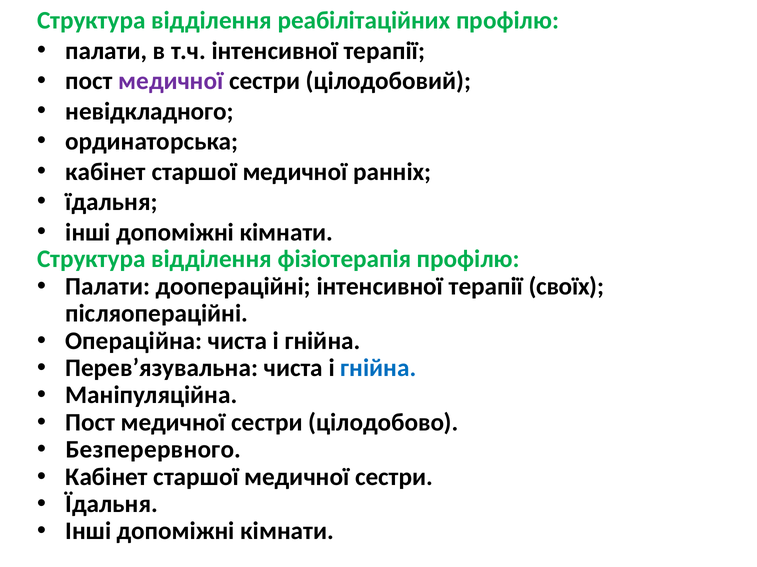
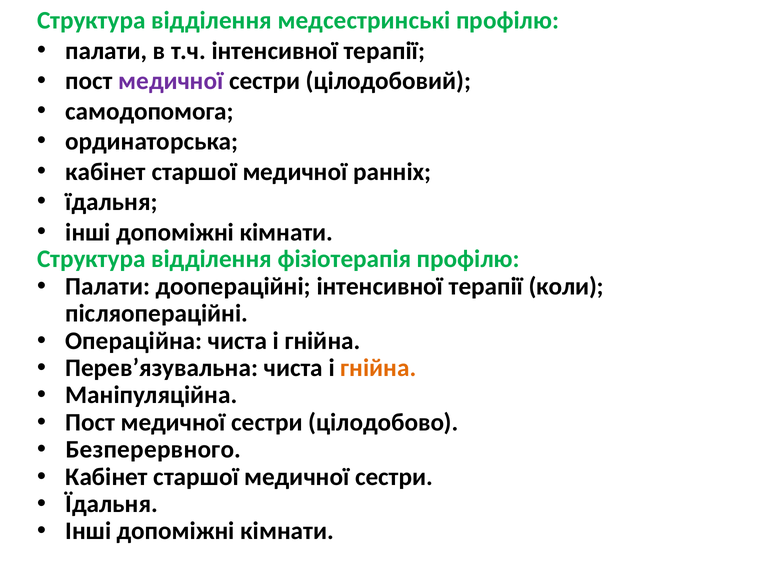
реабілітаційних: реабілітаційних -> медсестринські (364, 21)
невідкладного: невідкладного -> самодопомога (150, 111)
своїх: своїх -> коли (566, 287)
гнійна colour: blue -> orange (378, 368)
